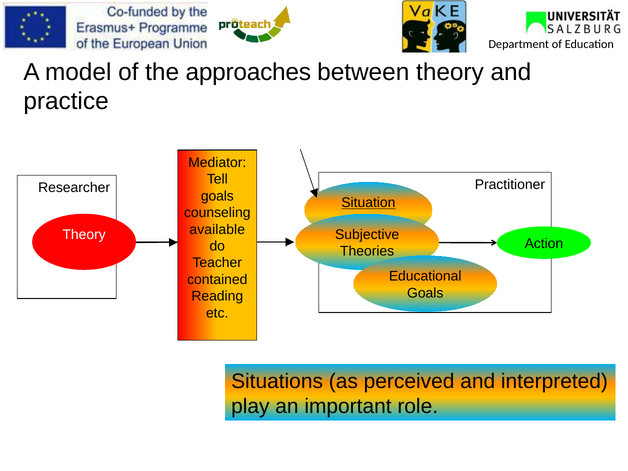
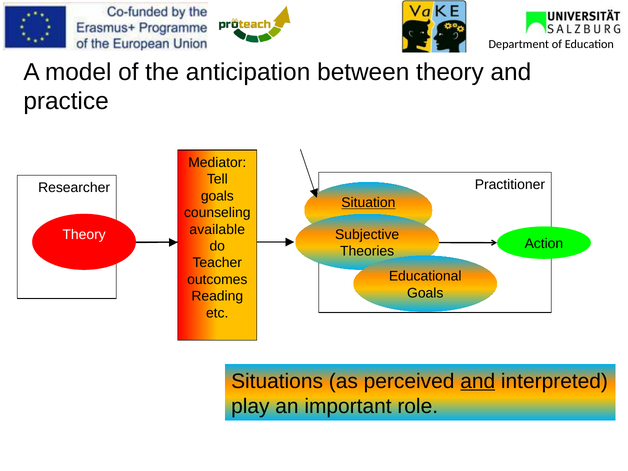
approaches: approaches -> anticipation (248, 72)
contained: contained -> outcomes (217, 280)
and underline: none -> present (478, 381)
